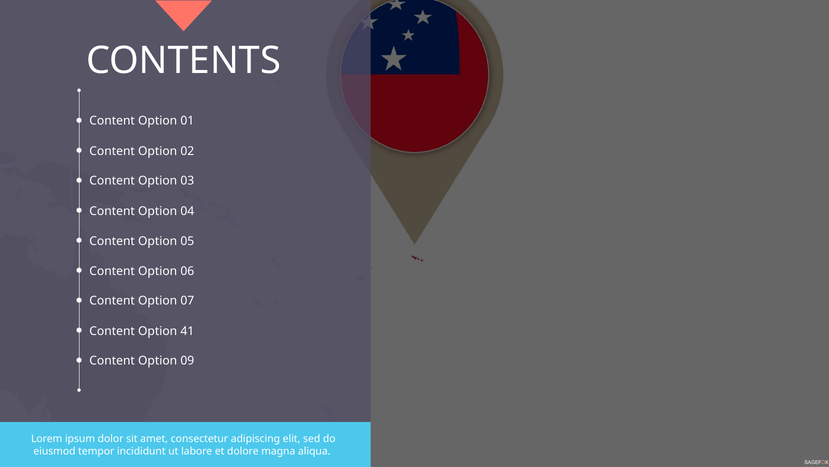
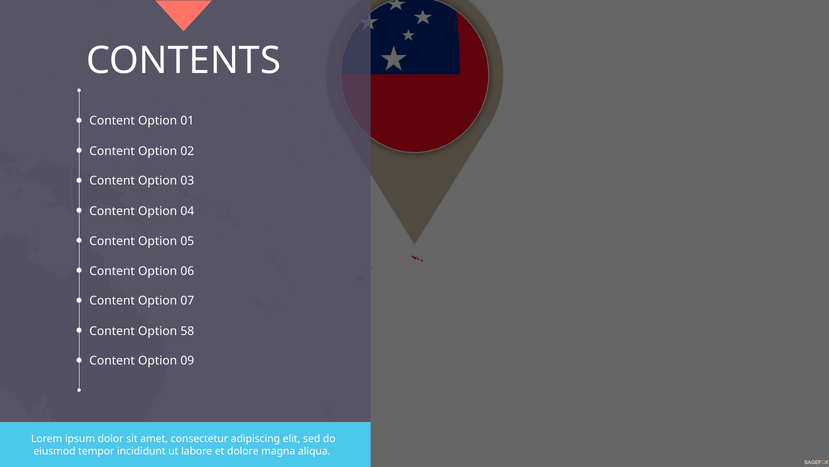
41: 41 -> 58 (187, 331)
